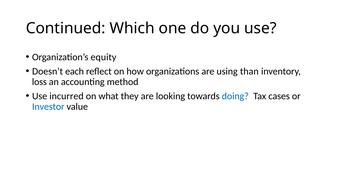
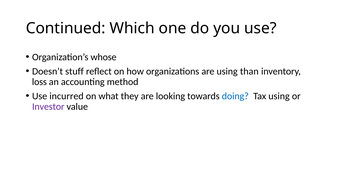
equity: equity -> whose (104, 57)
each: each -> stuff (74, 71)
Tax cases: cases -> using (279, 96)
Investor colour: blue -> purple (48, 107)
